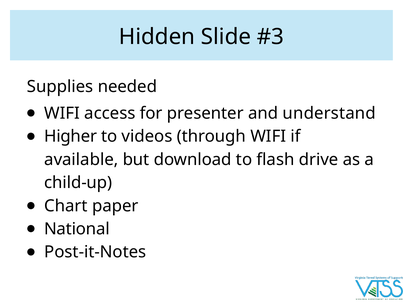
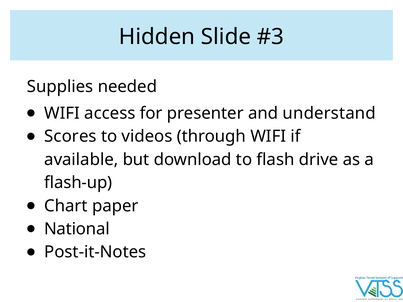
Higher: Higher -> Scores (70, 136)
child-up: child-up -> flash-up (78, 183)
